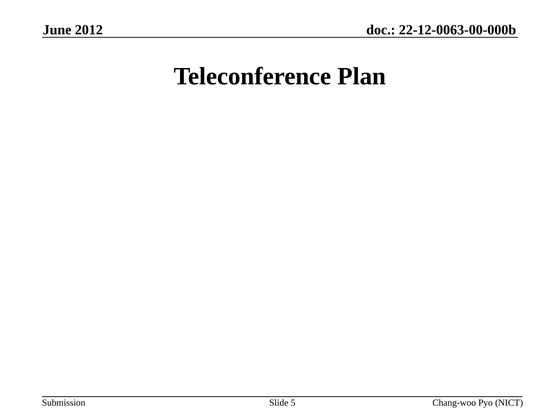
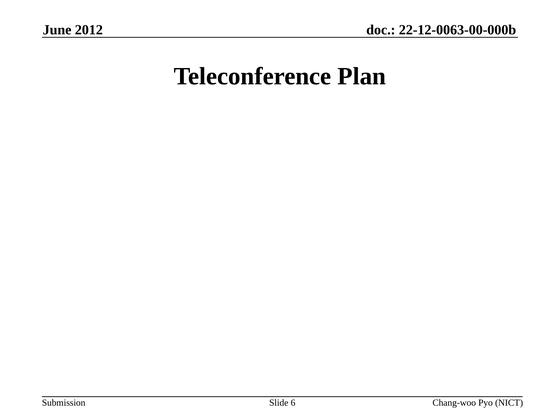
5: 5 -> 6 (293, 403)
